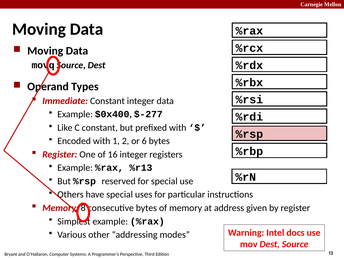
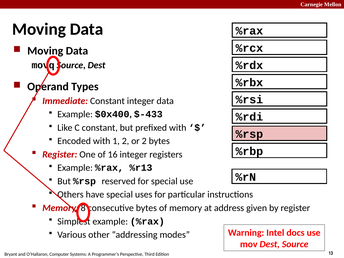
$-277: $-277 -> $-433 (148, 114)
or 6: 6 -> 2 (144, 141)
